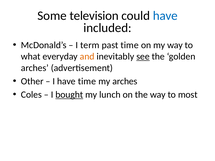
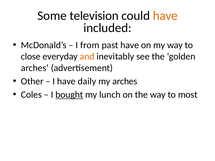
have colour: blue -> orange (165, 16)
term: term -> from (90, 45)
past time: time -> have (130, 45)
what: what -> close (31, 57)
see underline: present -> none (143, 57)
have time: time -> daily (87, 81)
